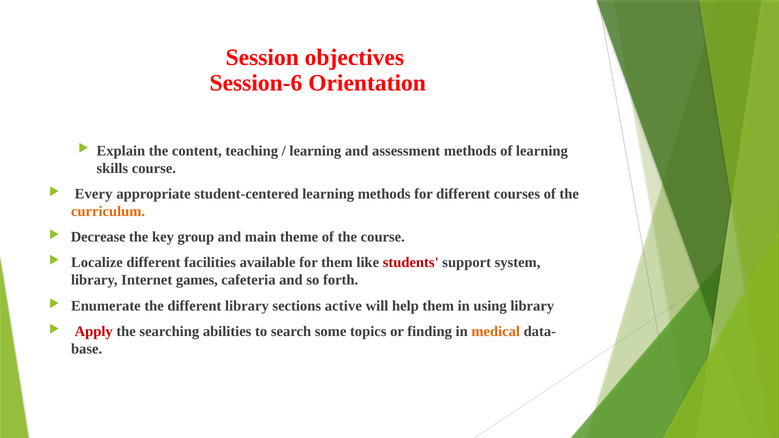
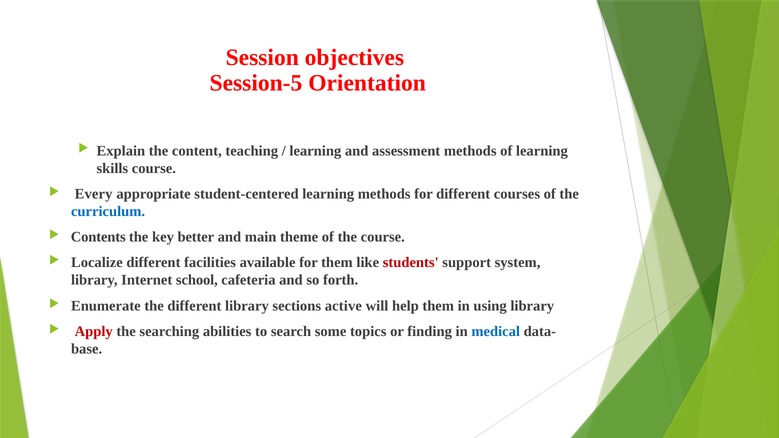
Session-6: Session-6 -> Session-5 (256, 83)
curriculum colour: orange -> blue (108, 211)
Decrease: Decrease -> Contents (98, 237)
group: group -> better (196, 237)
games: games -> school (197, 280)
medical colour: orange -> blue (496, 332)
